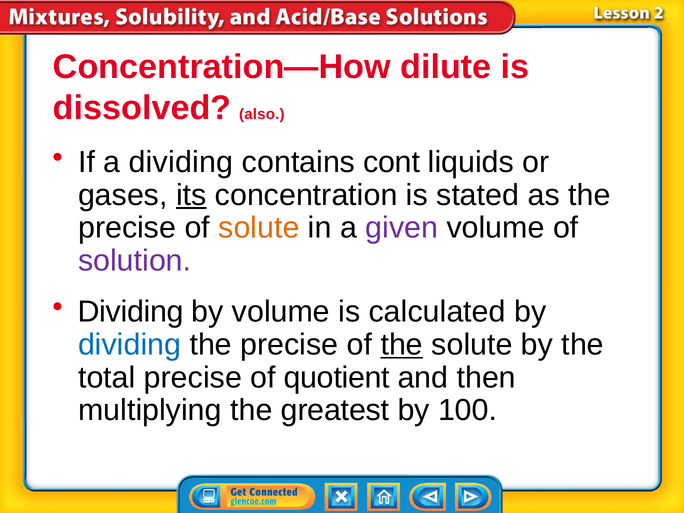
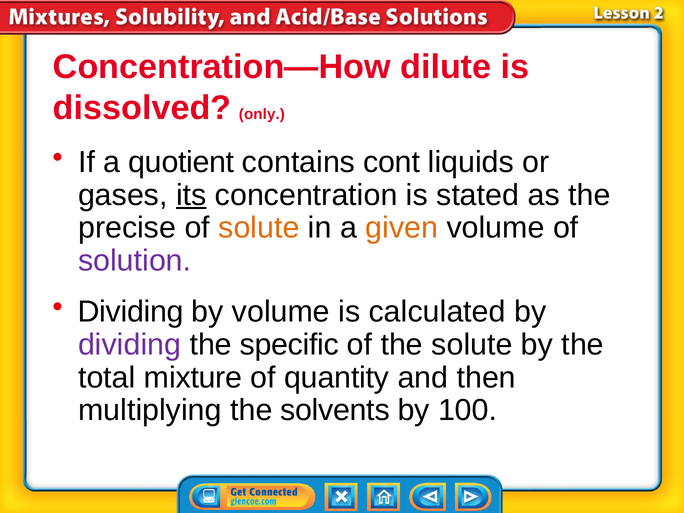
also: also -> only (262, 114)
a dividing: dividing -> quotient (181, 162)
given colour: purple -> orange (402, 228)
dividing colour: blue -> purple (130, 345)
precise: precise -> specific (289, 345)
the underline: present -> none (402, 345)
total precise: precise -> mixture (193, 378)
quotient: quotient -> quantity (337, 378)
greatest: greatest -> solvents (335, 410)
